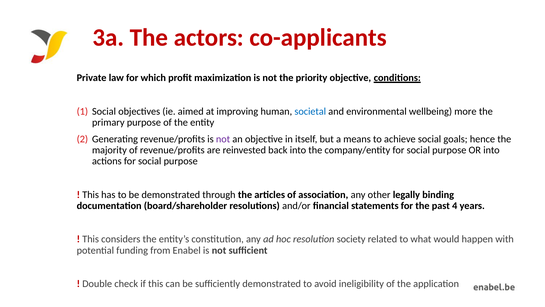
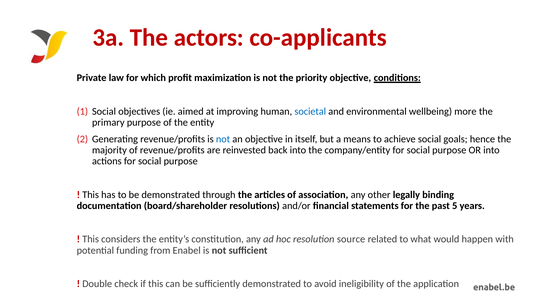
not colour: purple -> blue (223, 139)
4: 4 -> 5 (455, 205)
society: society -> source (351, 239)
